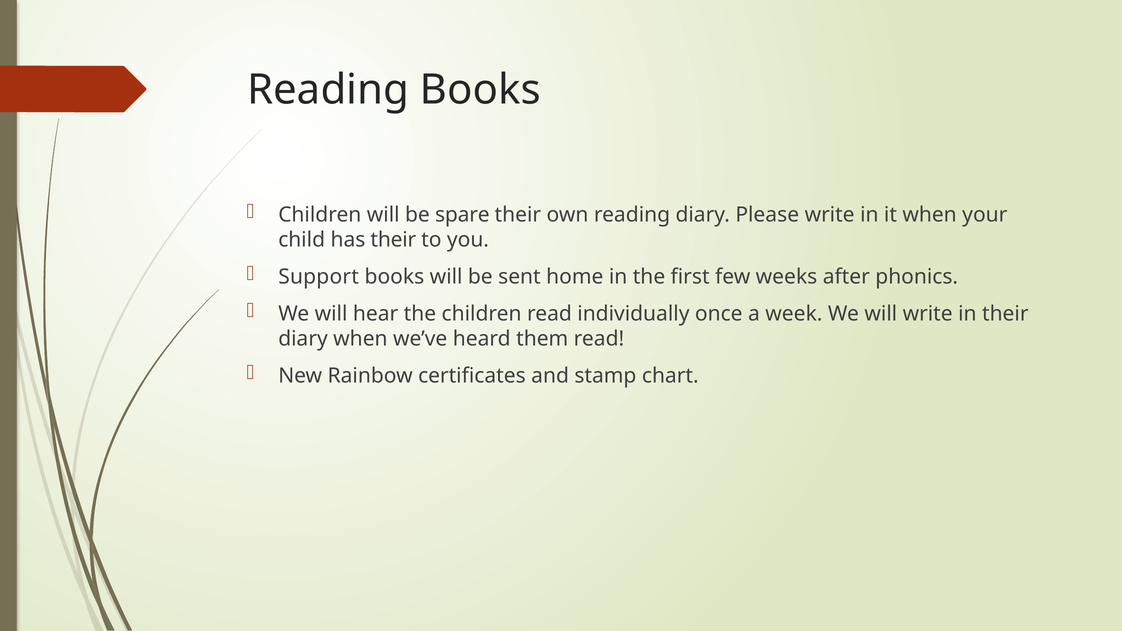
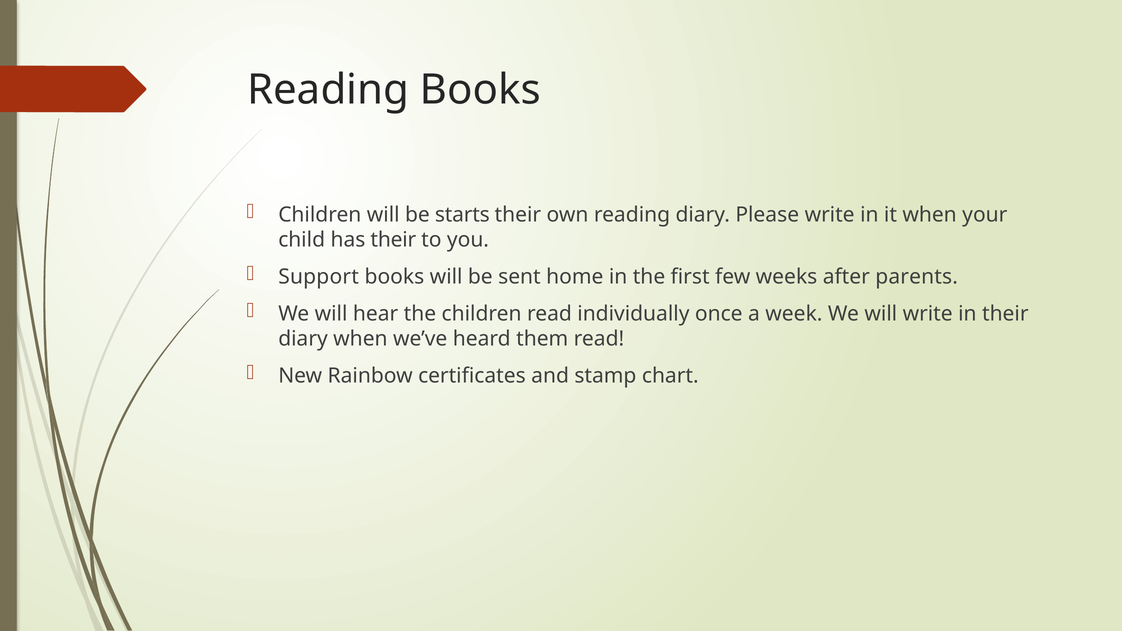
spare: spare -> starts (462, 215)
phonics: phonics -> parents (917, 277)
